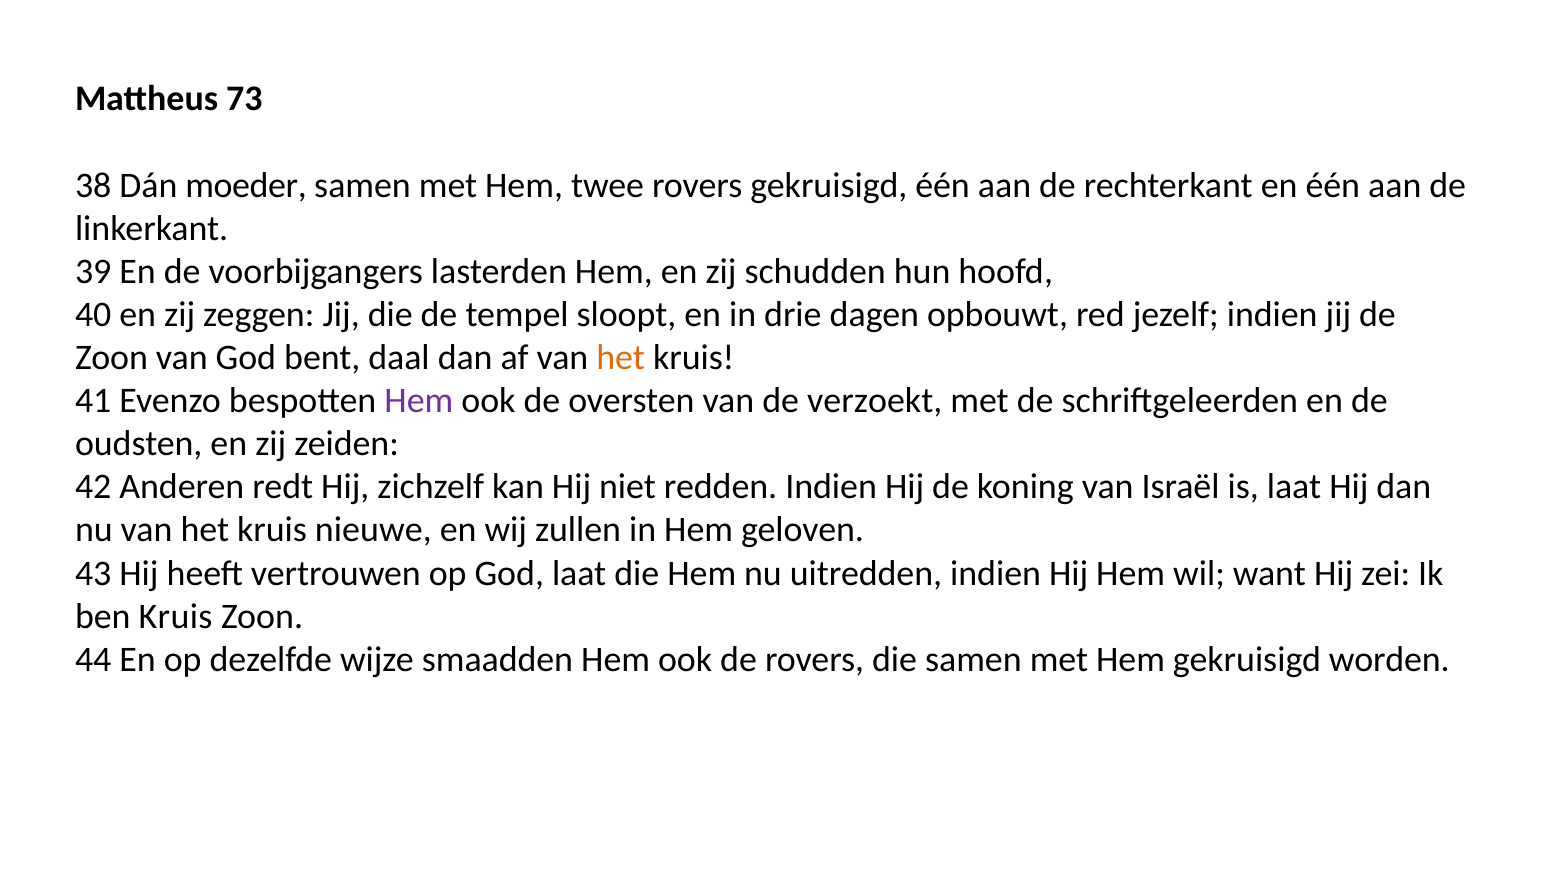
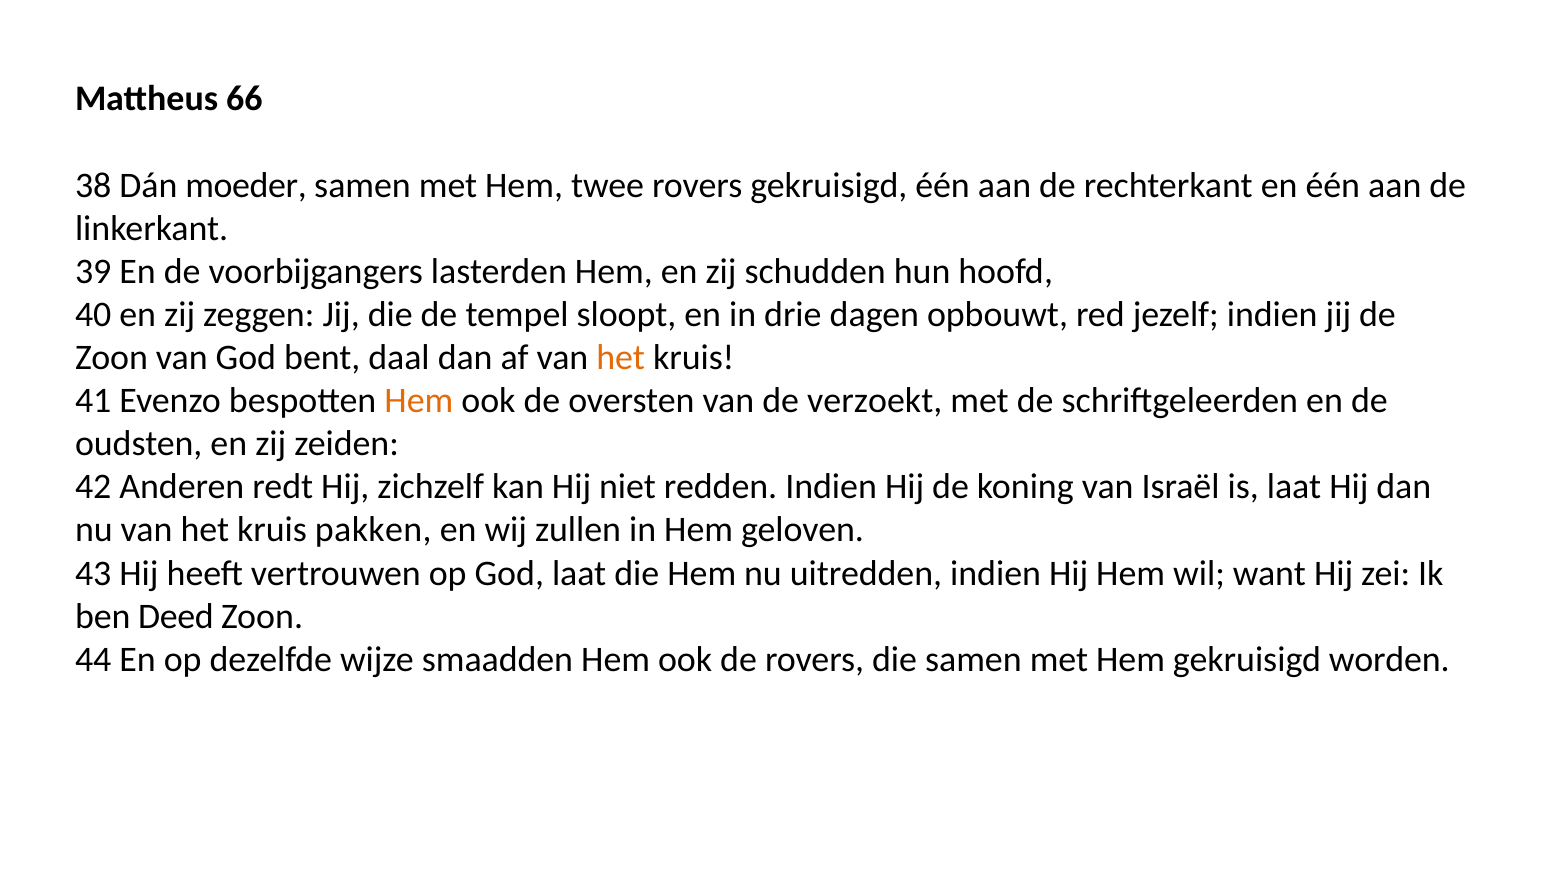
73: 73 -> 66 (244, 99)
Hem colour: purple -> orange (419, 401)
nieuwe: nieuwe -> pakken (373, 530)
ben Kruis: Kruis -> Deed (176, 616)
